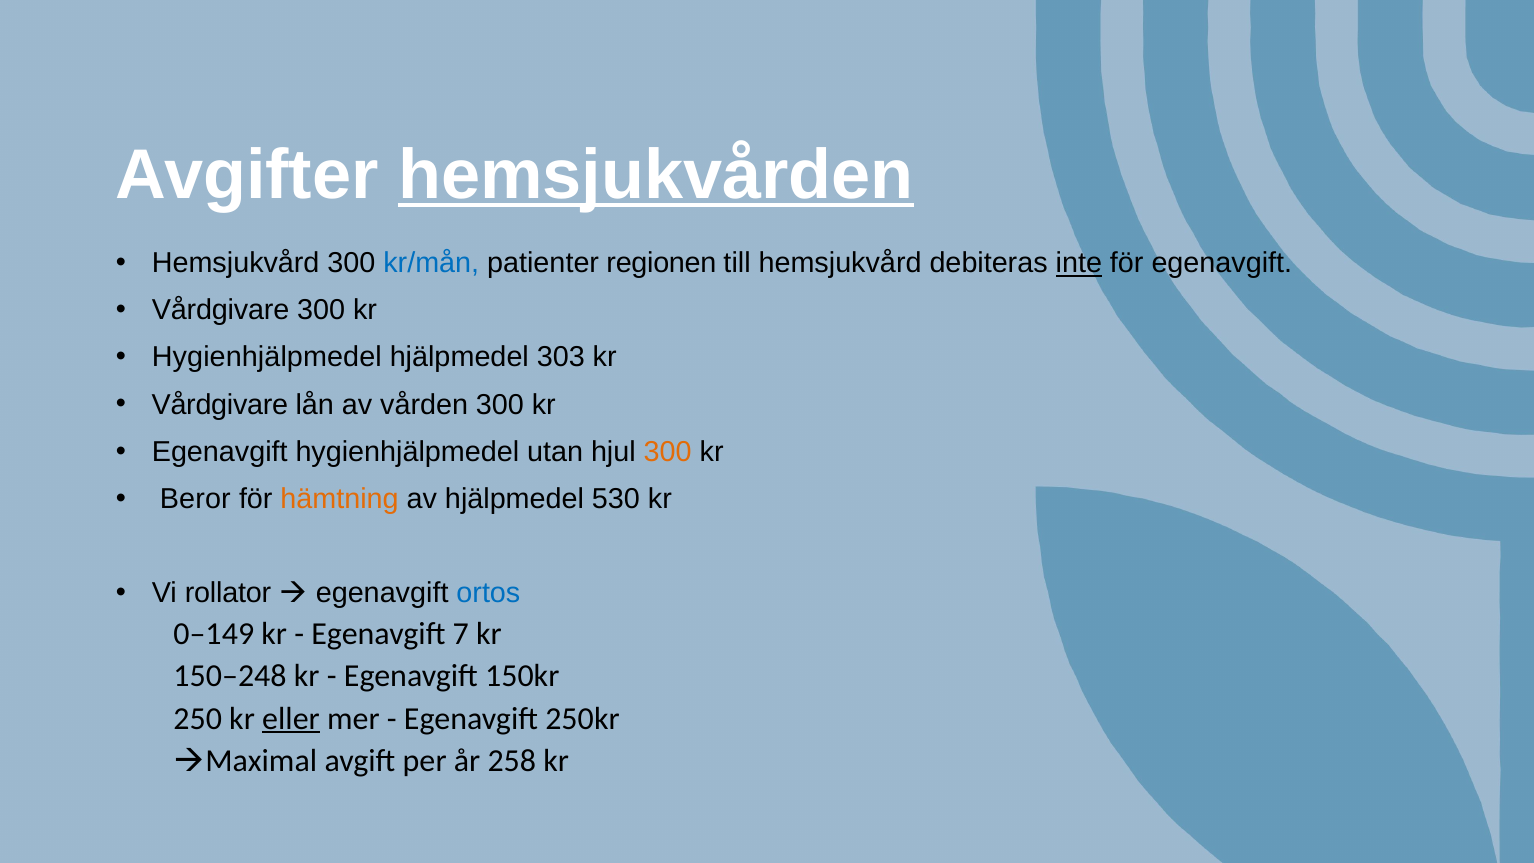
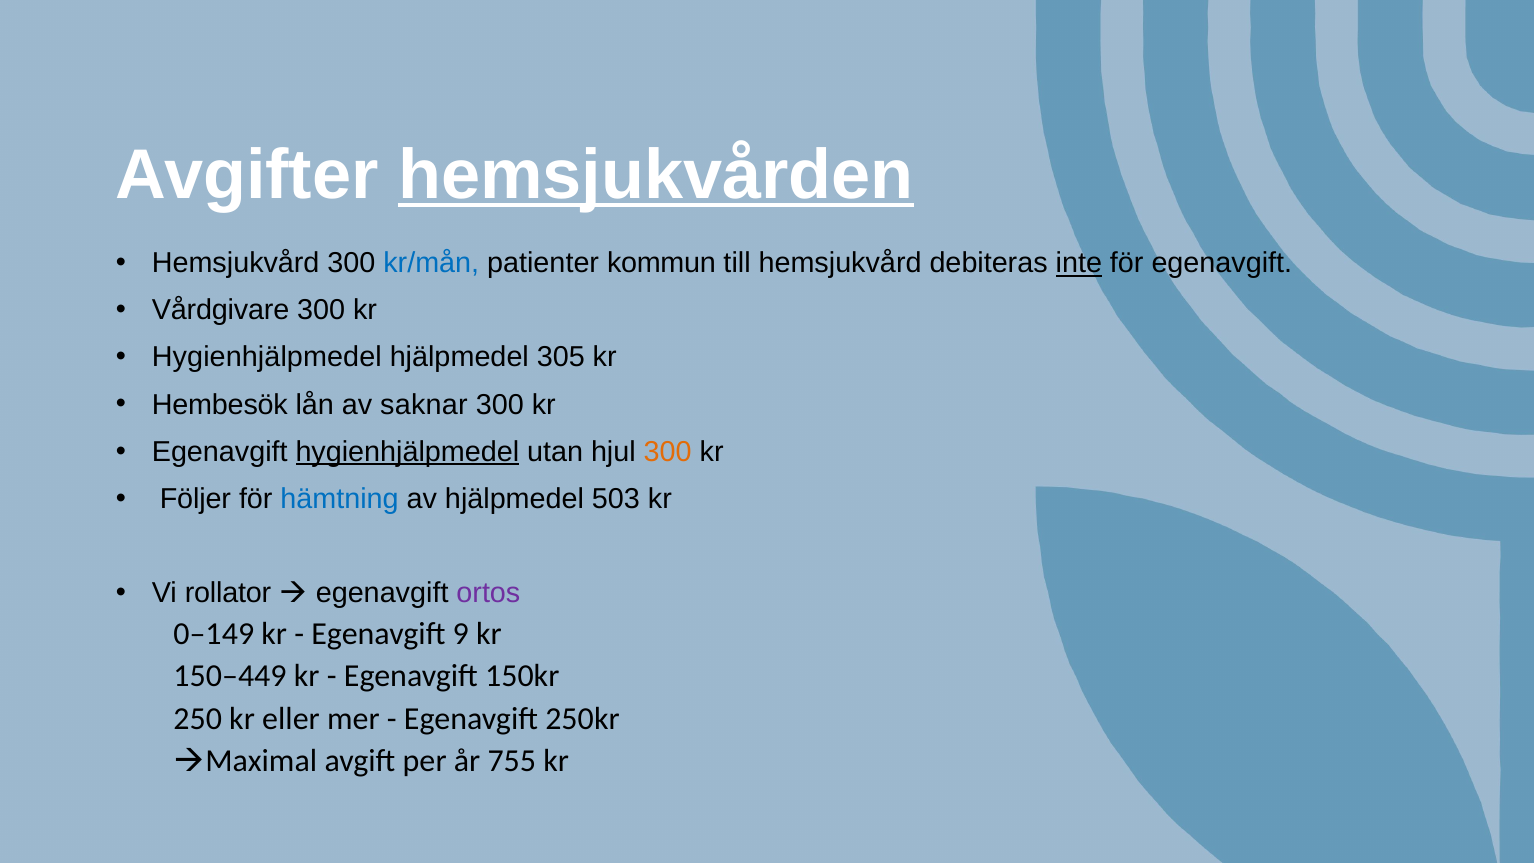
regionen: regionen -> kommun (661, 263)
303: 303 -> 305 (561, 357)
Vårdgivare: Vårdgivare -> Hembesök (220, 405)
vården: vården -> saknar (424, 405)
hygienhjälpmedel underline: none -> present (407, 452)
Beror: Beror -> Följer (195, 499)
hämtning colour: orange -> blue (340, 499)
530: 530 -> 503 (616, 499)
ortos colour: blue -> purple (488, 593)
7: 7 -> 9 (461, 633)
150–248: 150–248 -> 150–449 (230, 676)
eller underline: present -> none (291, 719)
258: 258 -> 755 (512, 761)
